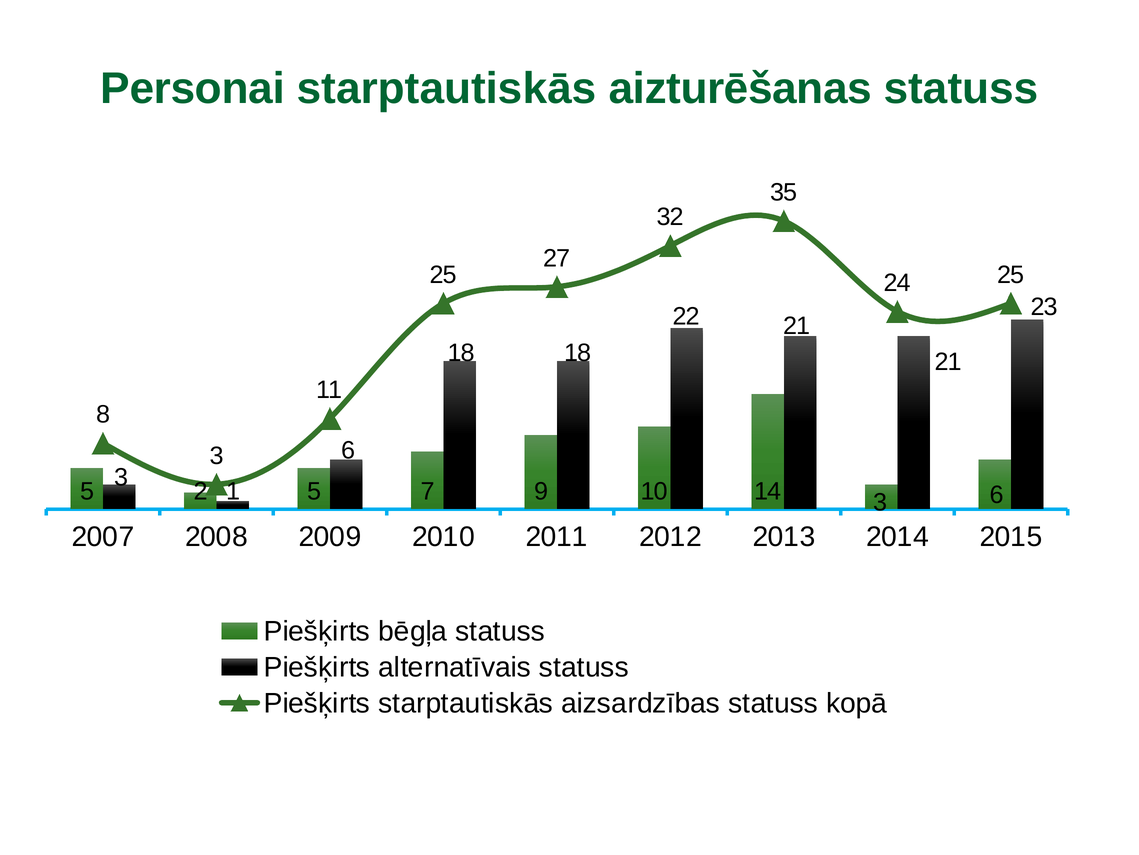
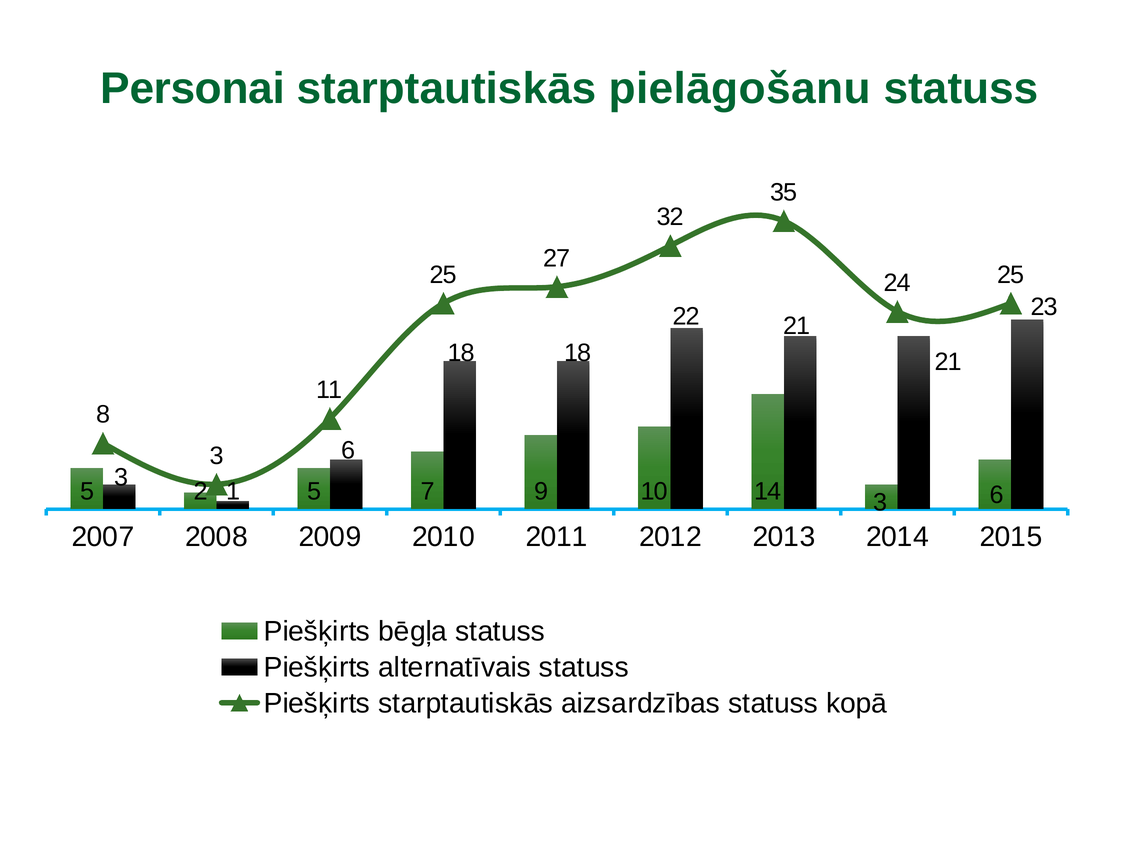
aizturēšanas: aizturēšanas -> pielāgošanu (740, 89)
